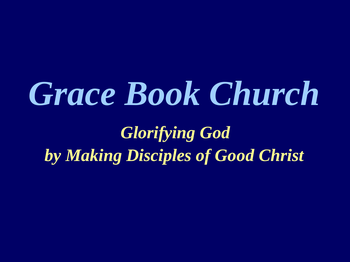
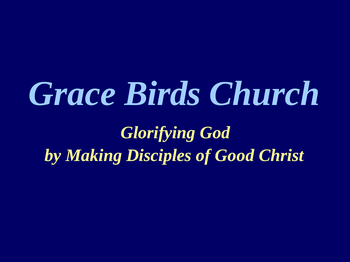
Book: Book -> Birds (163, 94)
